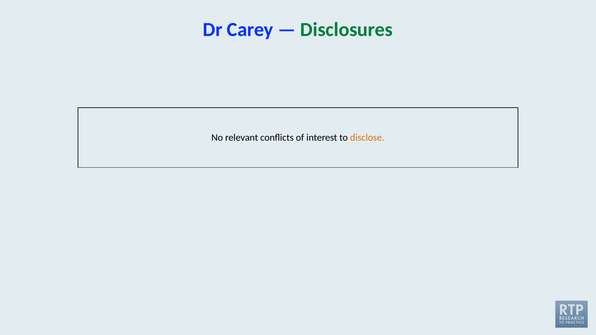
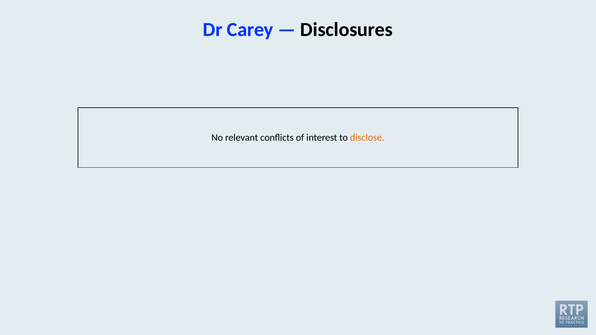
Disclosures colour: green -> black (347, 30)
